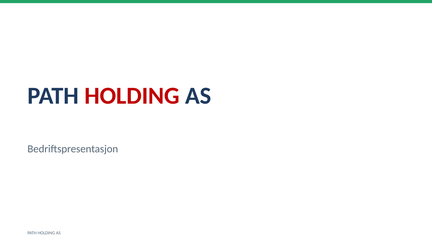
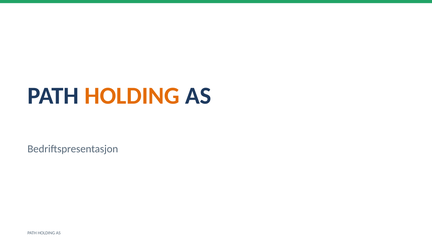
HOLDING colour: red -> orange (132, 96)
